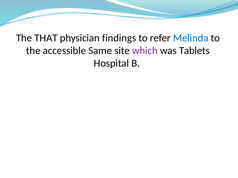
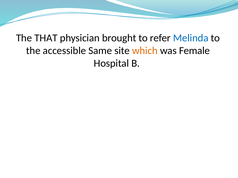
findings: findings -> brought (119, 38)
which colour: purple -> orange (145, 51)
Tablets: Tablets -> Female (194, 51)
